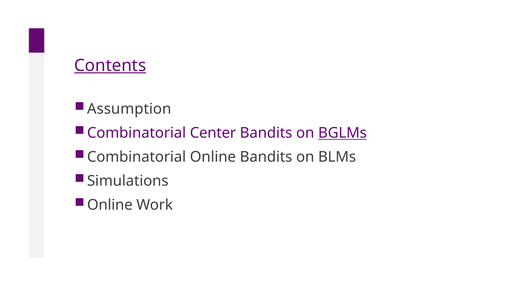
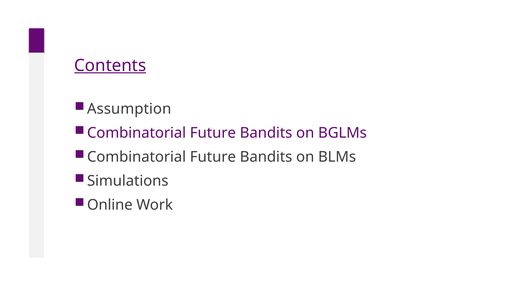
Center: Center -> Future (213, 133)
BGLMs underline: present -> none (342, 133)
Online: Online -> Future (213, 157)
